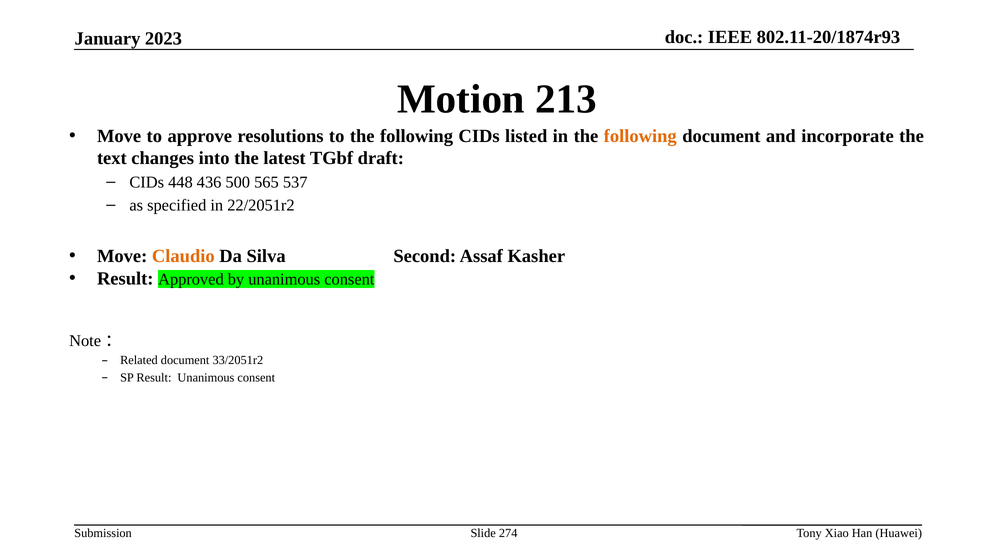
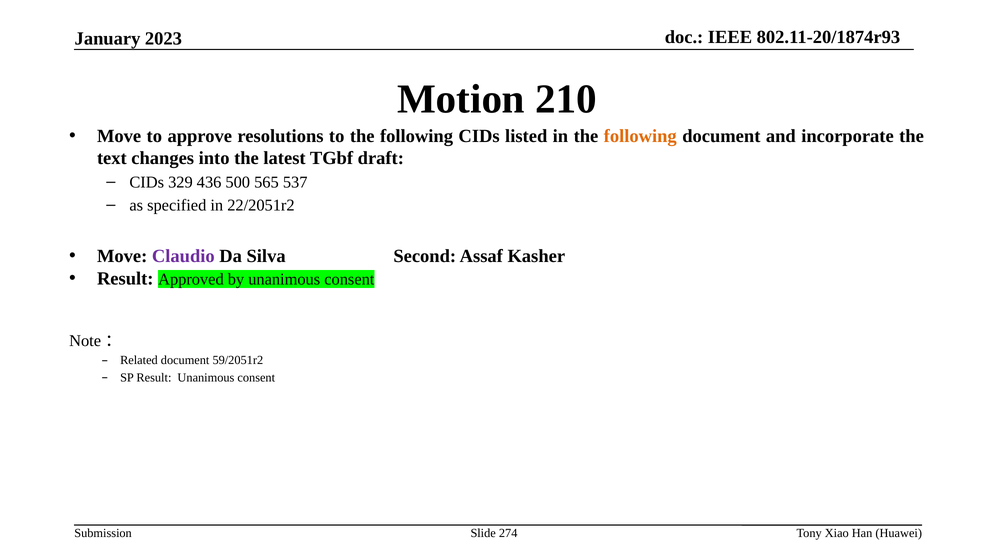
213: 213 -> 210 (566, 99)
448: 448 -> 329 (180, 182)
Claudio colour: orange -> purple (183, 256)
33/2051r2: 33/2051r2 -> 59/2051r2 (238, 360)
